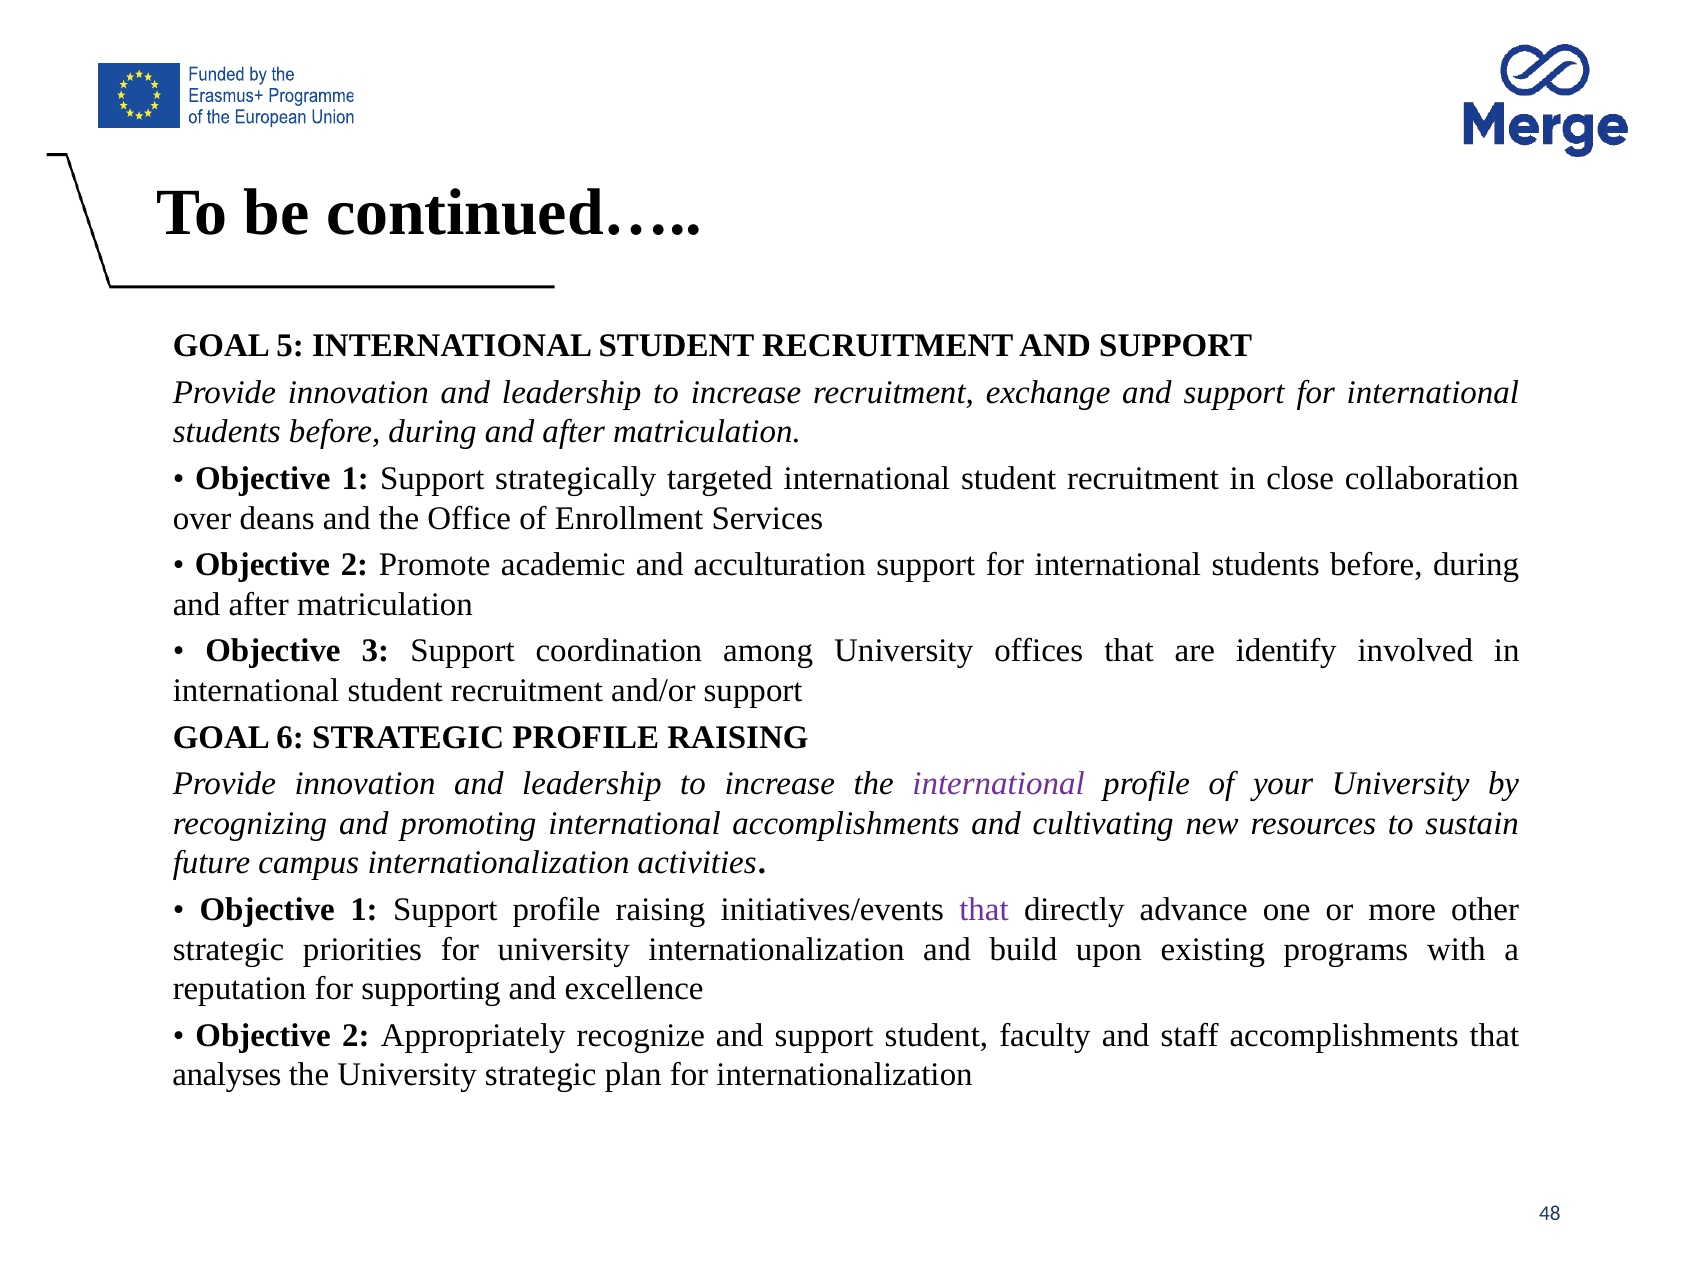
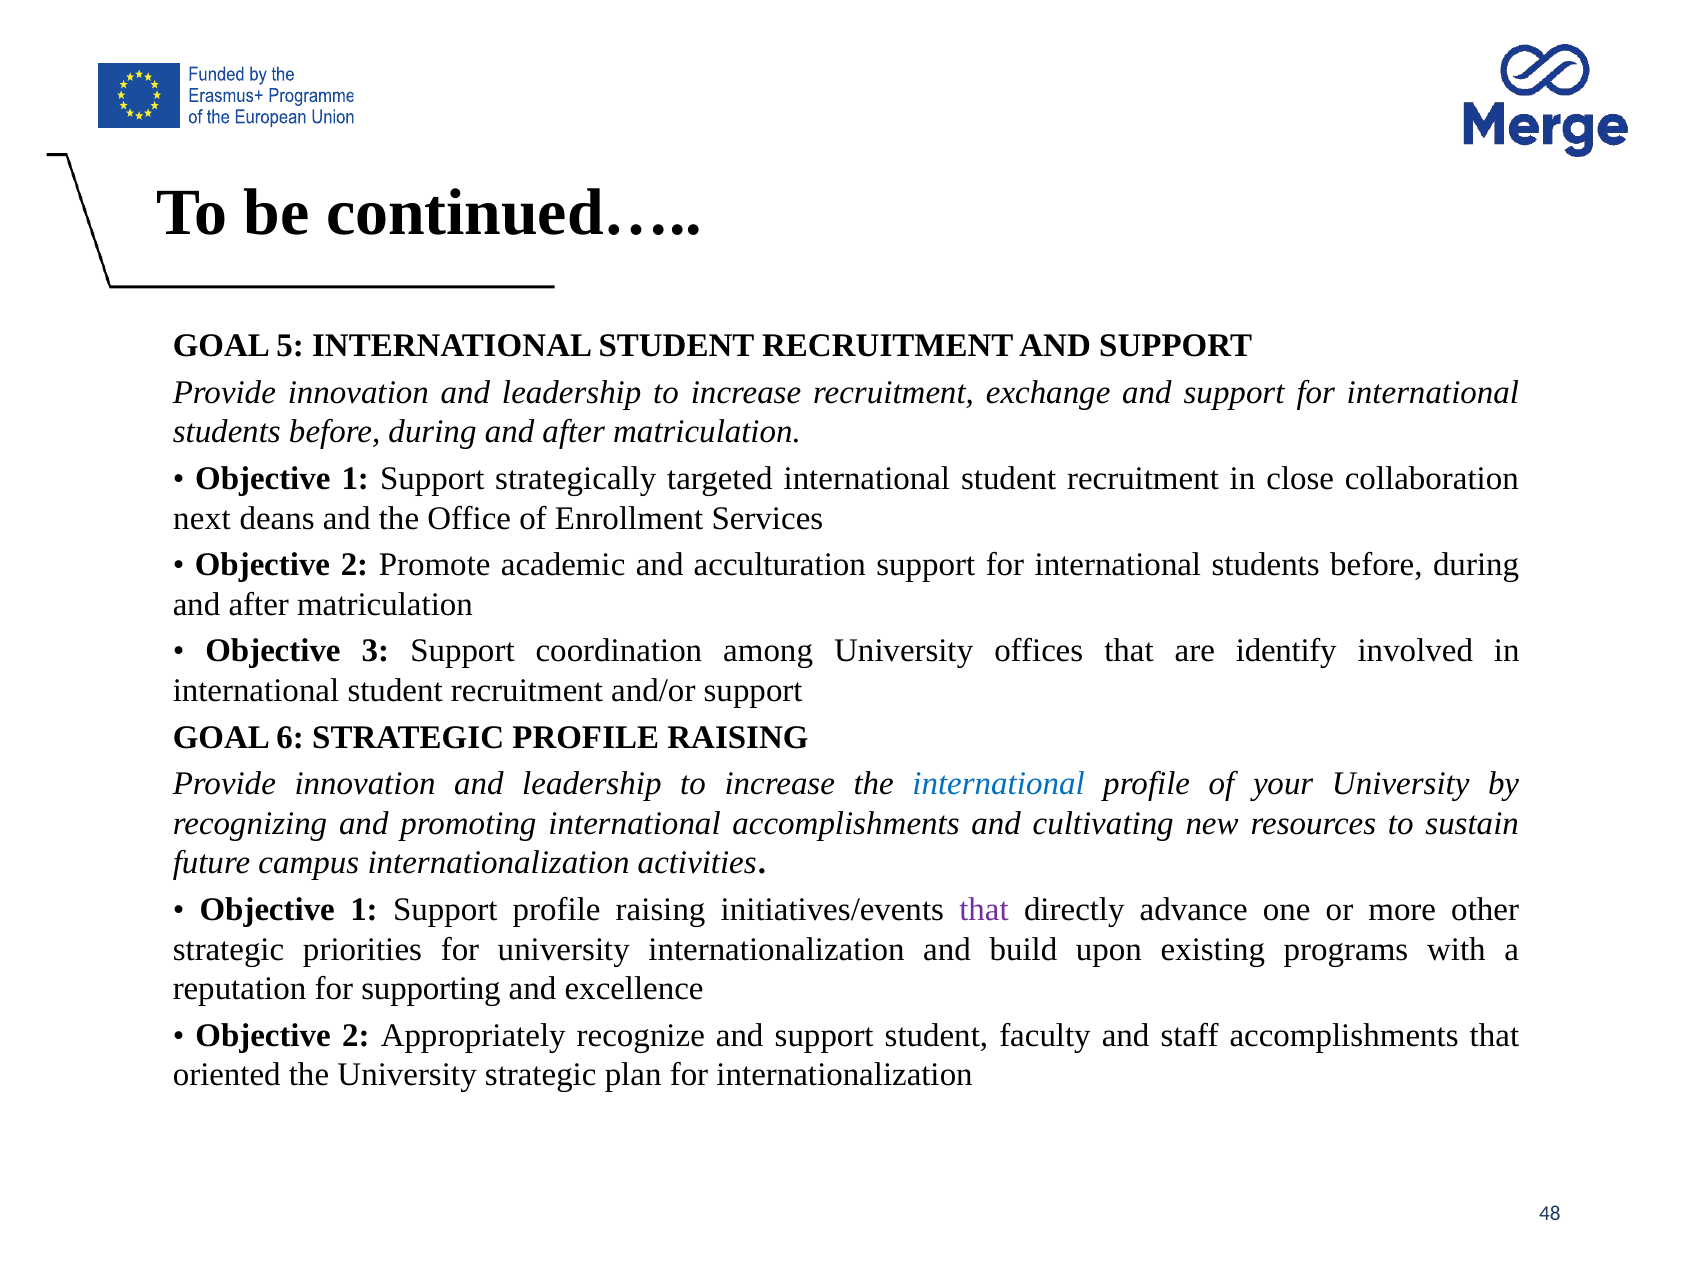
over: over -> next (202, 518)
international colour: purple -> blue (999, 784)
analyses: analyses -> oriented (227, 1074)
